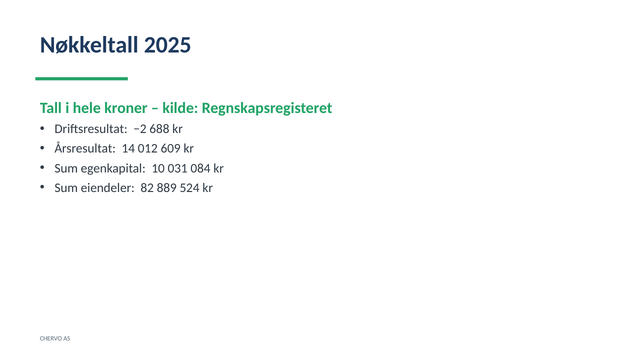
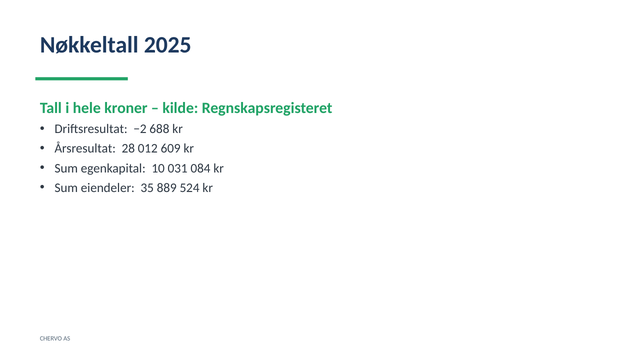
14: 14 -> 28 (128, 149)
82: 82 -> 35 (147, 188)
